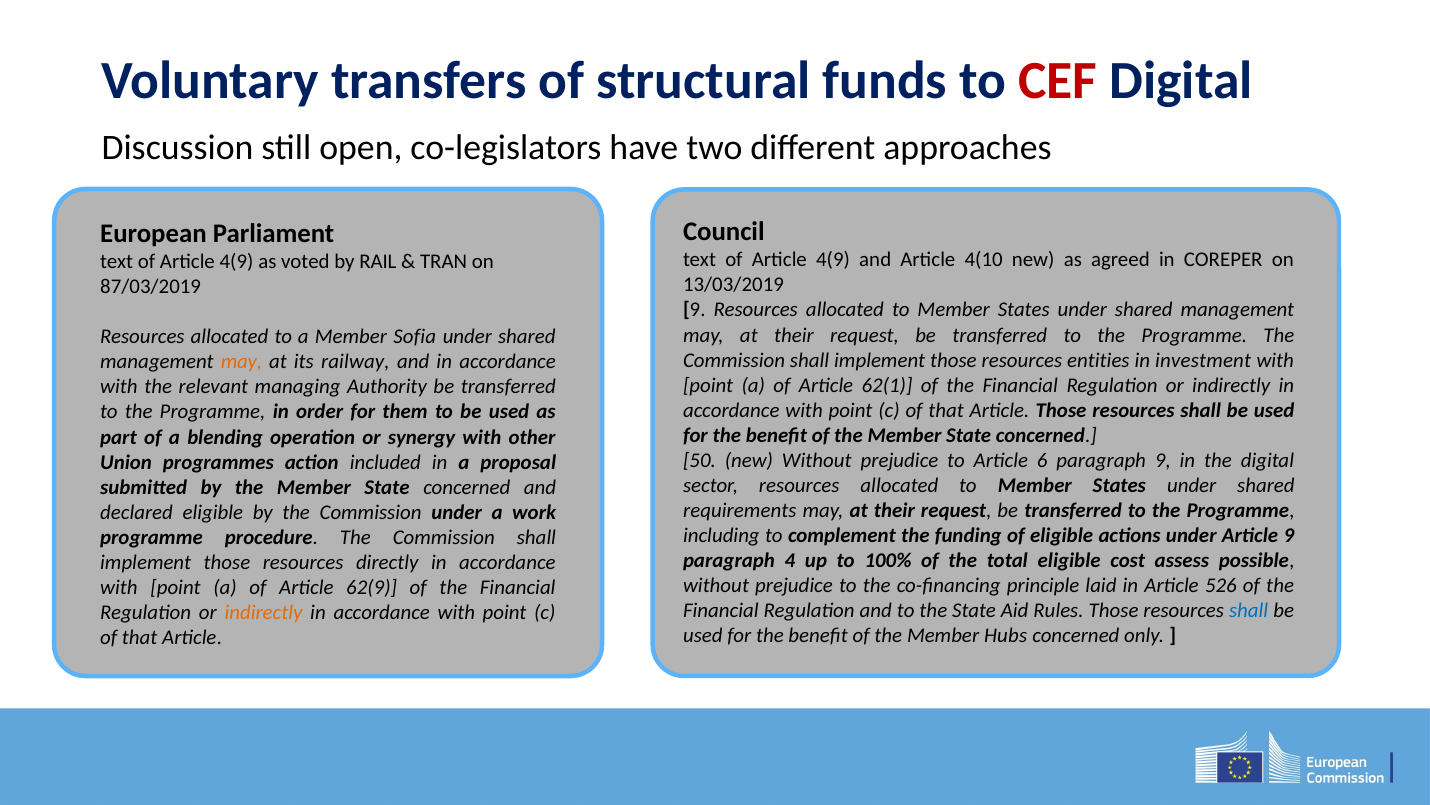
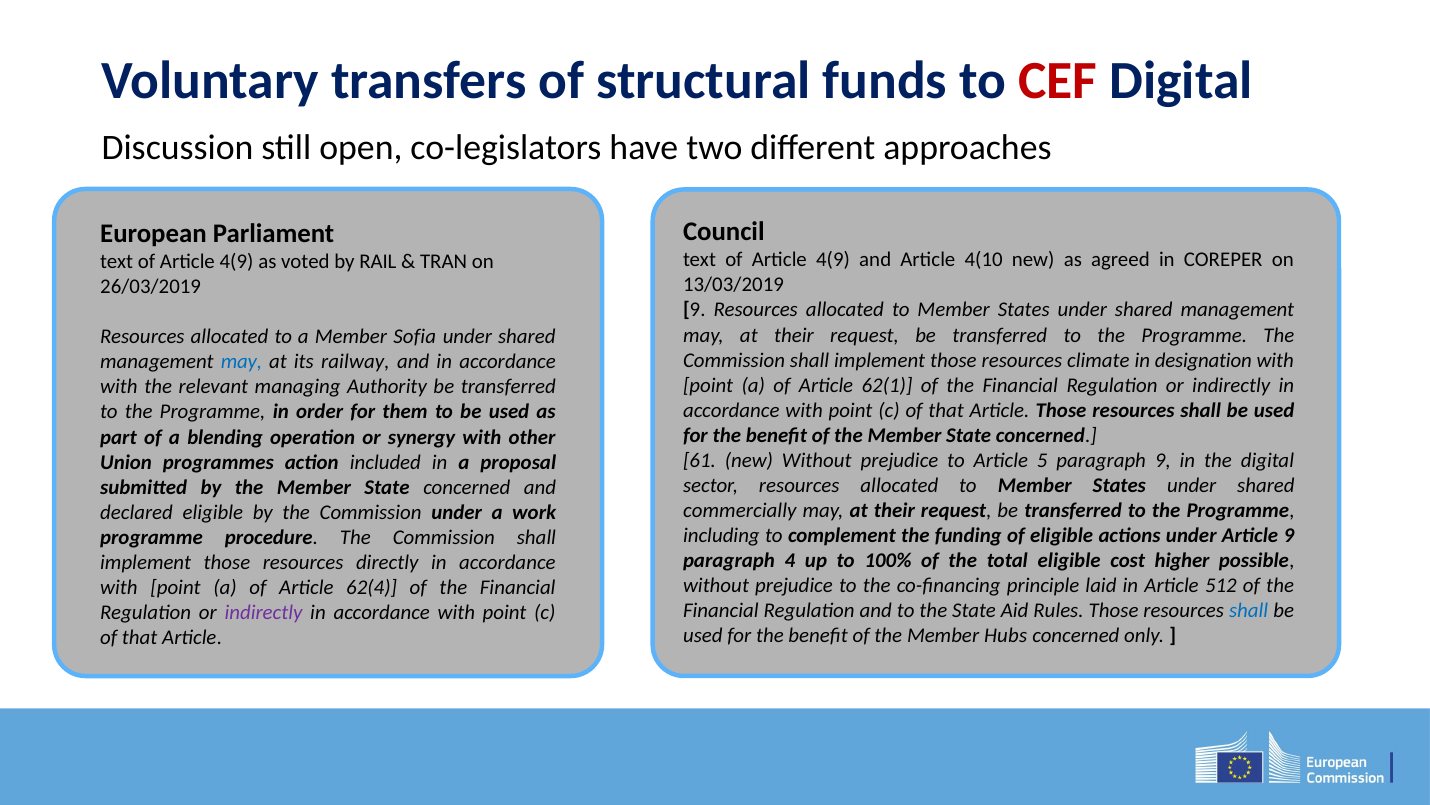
87/03/2019: 87/03/2019 -> 26/03/2019 (151, 287)
entities: entities -> climate (1098, 360)
investment: investment -> designation (1203, 360)
may colour: orange -> blue (241, 362)
50: 50 -> 61 (699, 460)
6: 6 -> 5 (1042, 460)
requirements: requirements -> commercially (740, 510)
assess: assess -> higher (1182, 560)
526: 526 -> 512 (1221, 585)
62(9: 62(9 -> 62(4 (372, 587)
indirectly colour: orange -> purple (264, 612)
